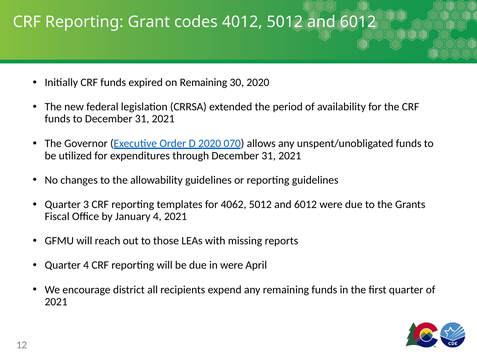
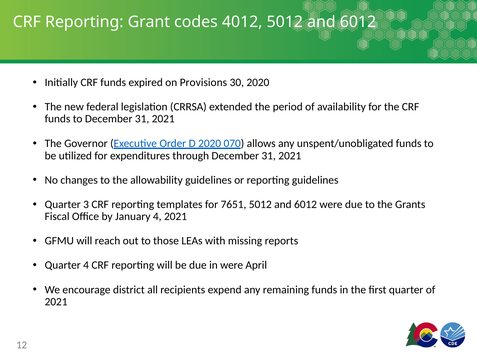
on Remaining: Remaining -> Provisions (203, 82)
4062: 4062 -> 7651 (234, 204)
